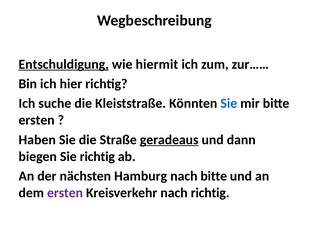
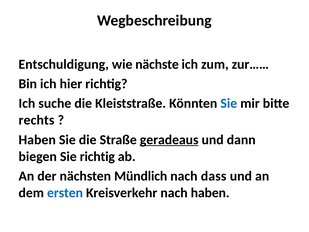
Entschuldigung underline: present -> none (64, 64)
hiermit: hiermit -> nächste (157, 64)
ersten: ersten -> rechts (36, 120)
Hamburg: Hamburg -> Mündlich (141, 176)
nach bitte: bitte -> dass (214, 176)
ersten colour: purple -> blue (65, 193)
nach richtig: richtig -> haben (210, 193)
